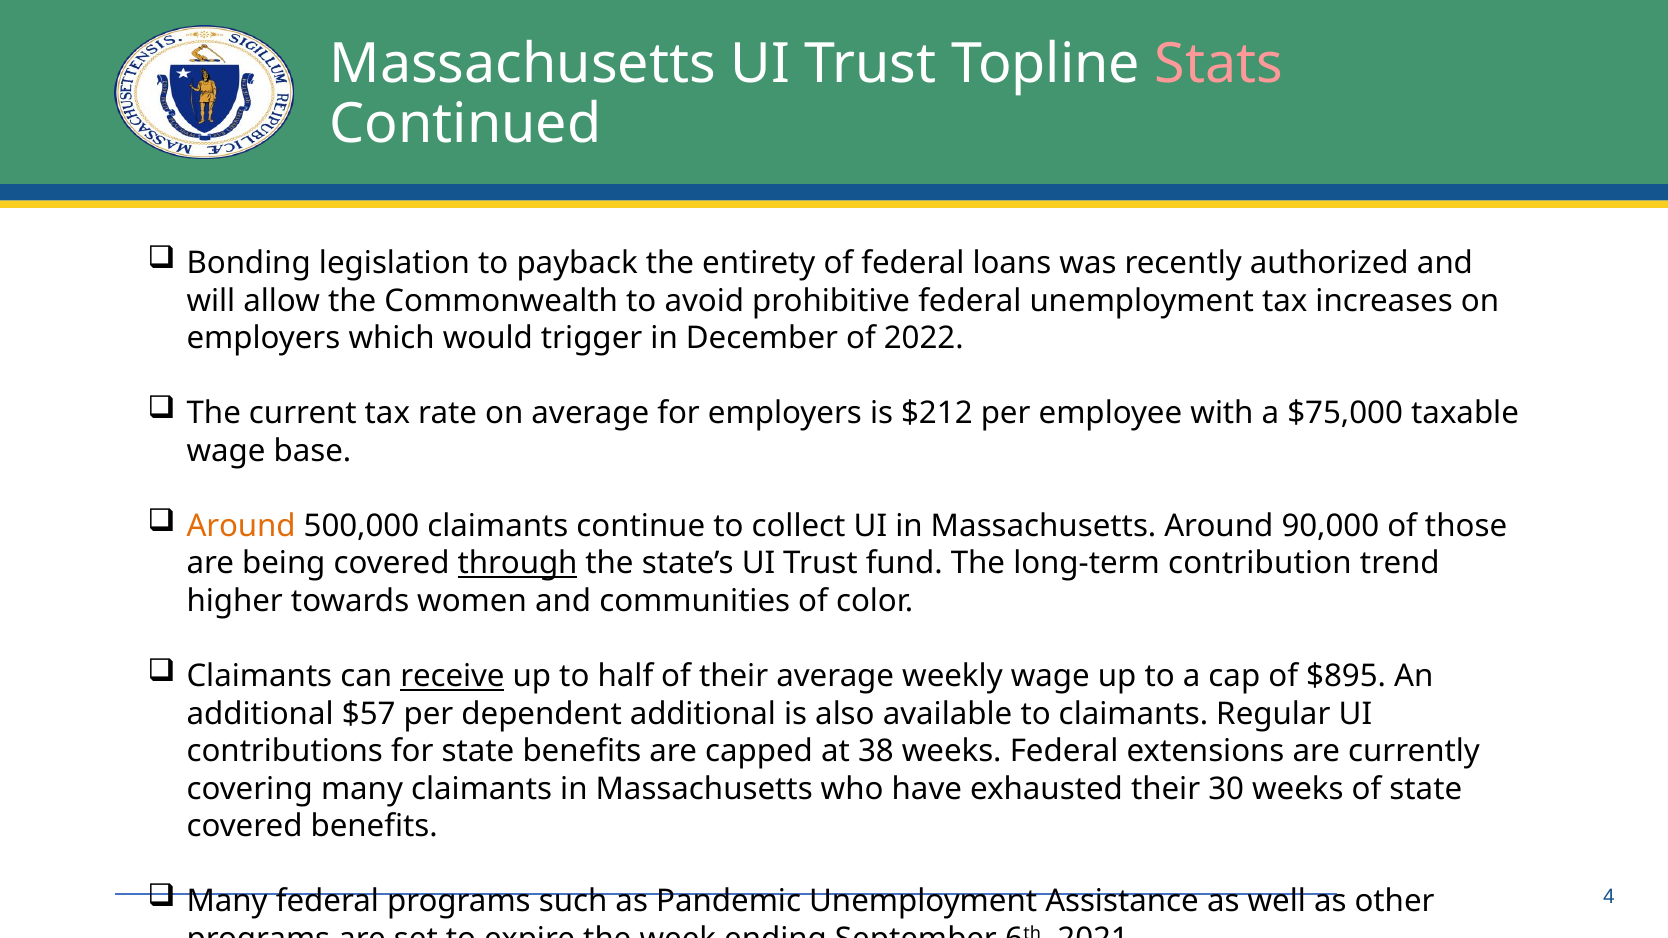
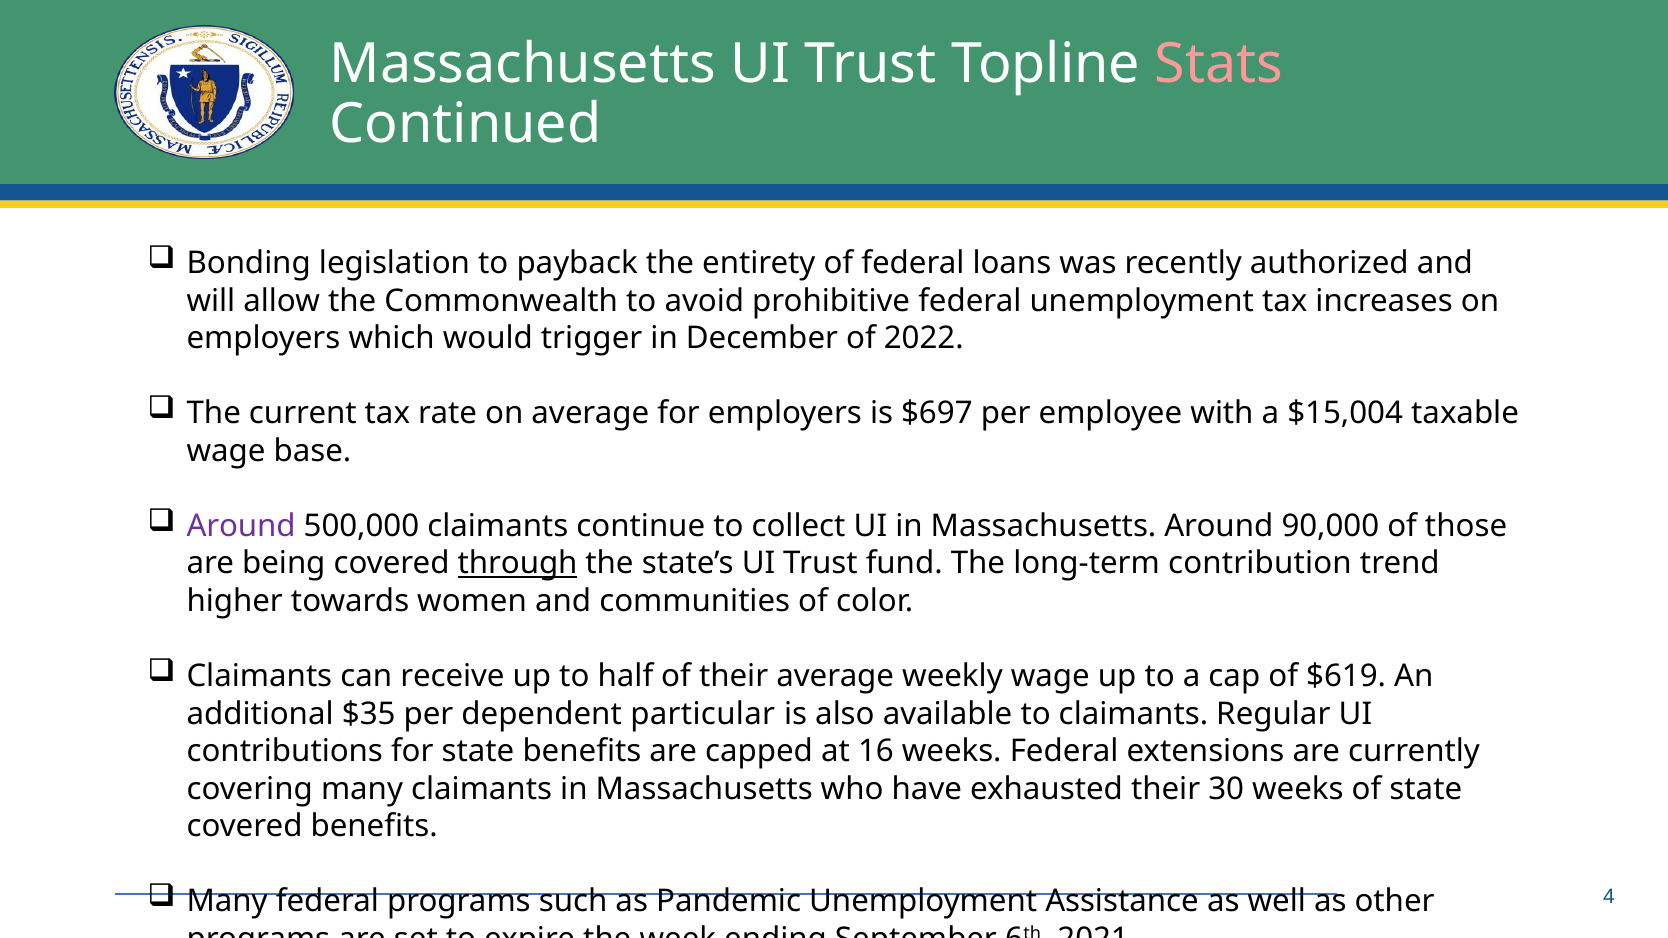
$212: $212 -> $697 (937, 414)
$75,000: $75,000 -> $15,004 (1345, 414)
Around colour: orange -> purple (241, 526)
receive underline: present -> none (452, 676)
$895: $895 -> $619 (1346, 676)
$57: $57 -> $35 (369, 714)
dependent additional: additional -> particular (703, 714)
38: 38 -> 16 (876, 751)
